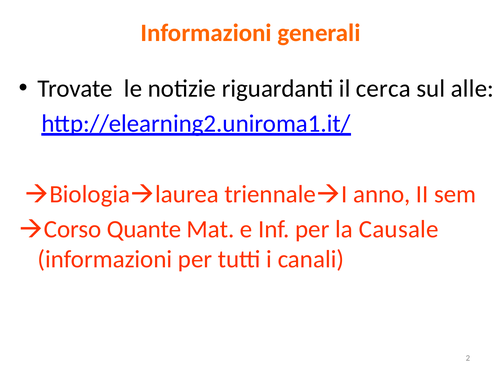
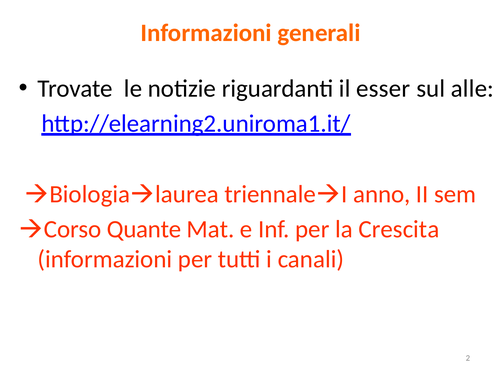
cerca: cerca -> esser (383, 89)
Causale: Causale -> Crescita (399, 229)
